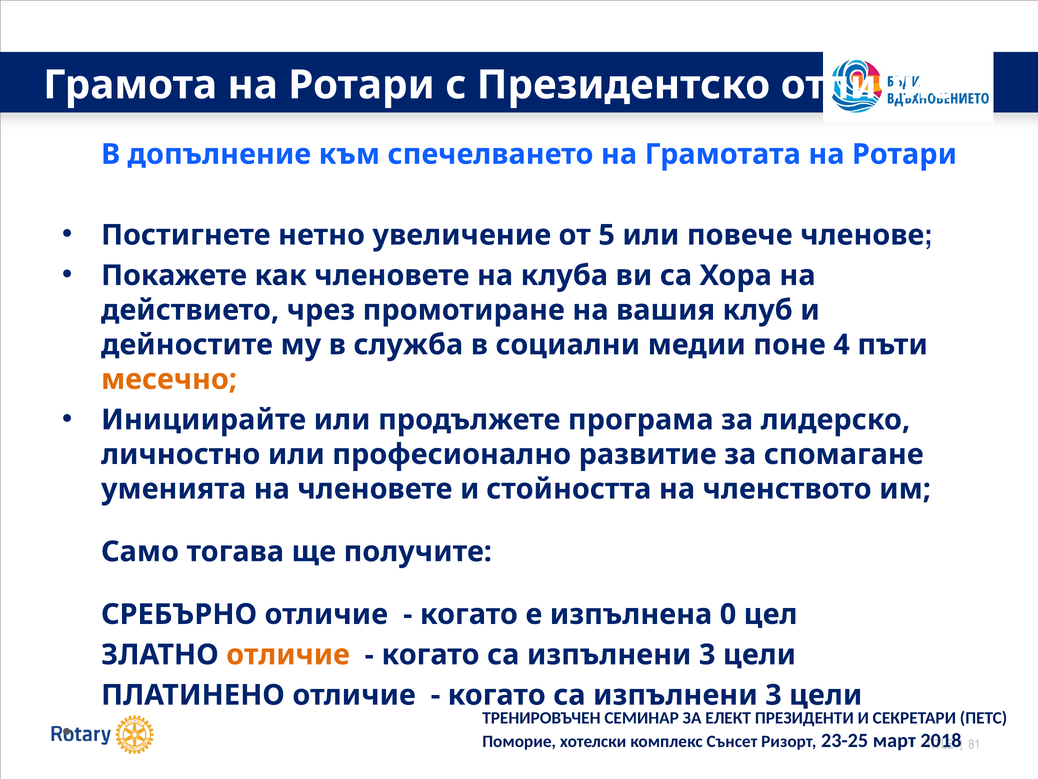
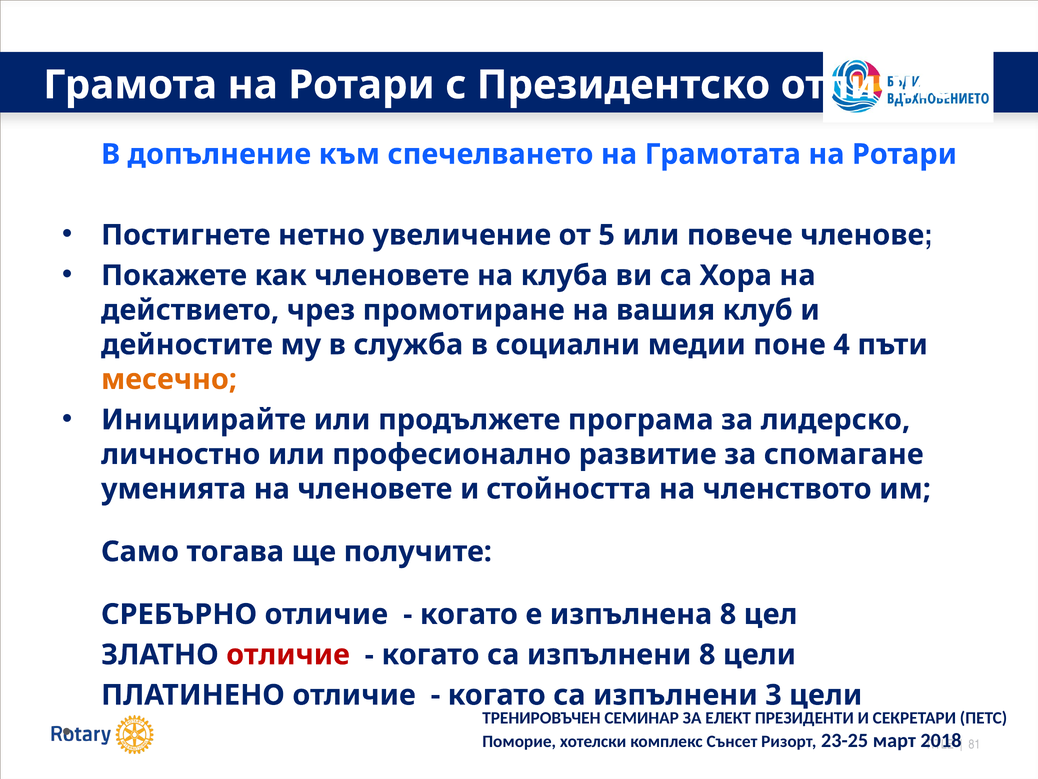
изпълнена 0: 0 -> 8 (728, 614)
отличие colour: orange -> red (288, 654)
3: 3 -> 8 (707, 654)
